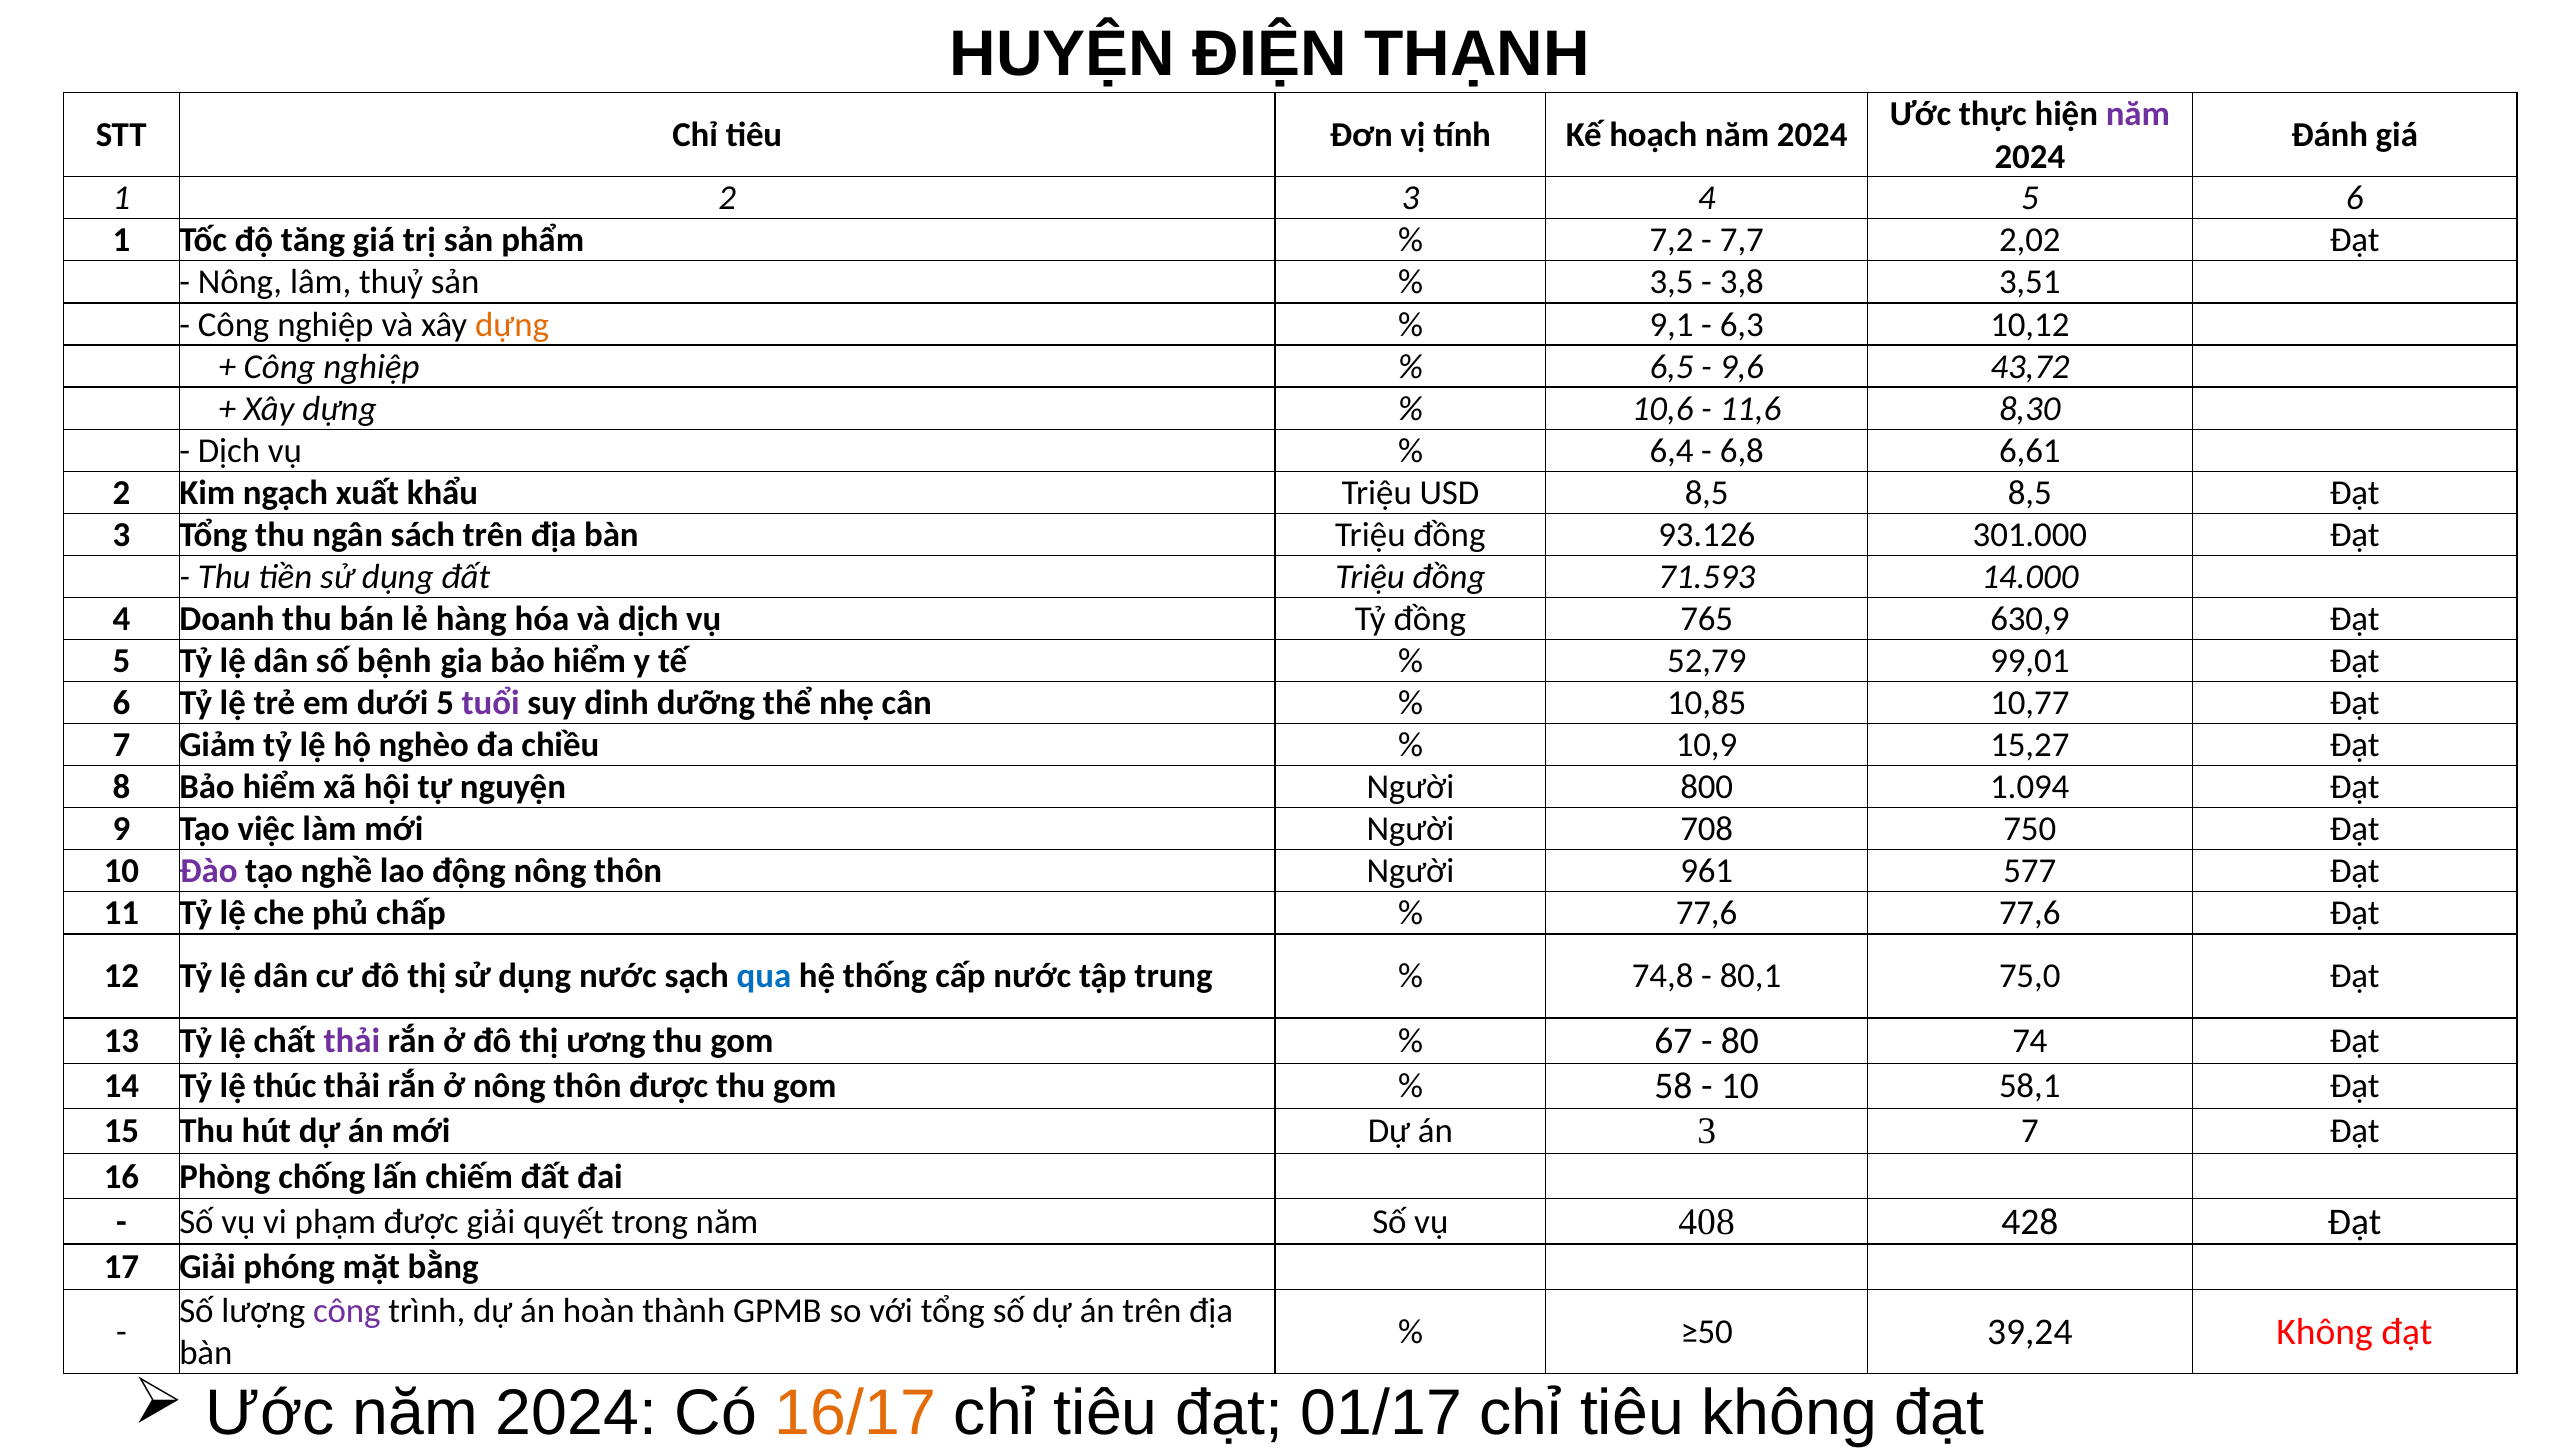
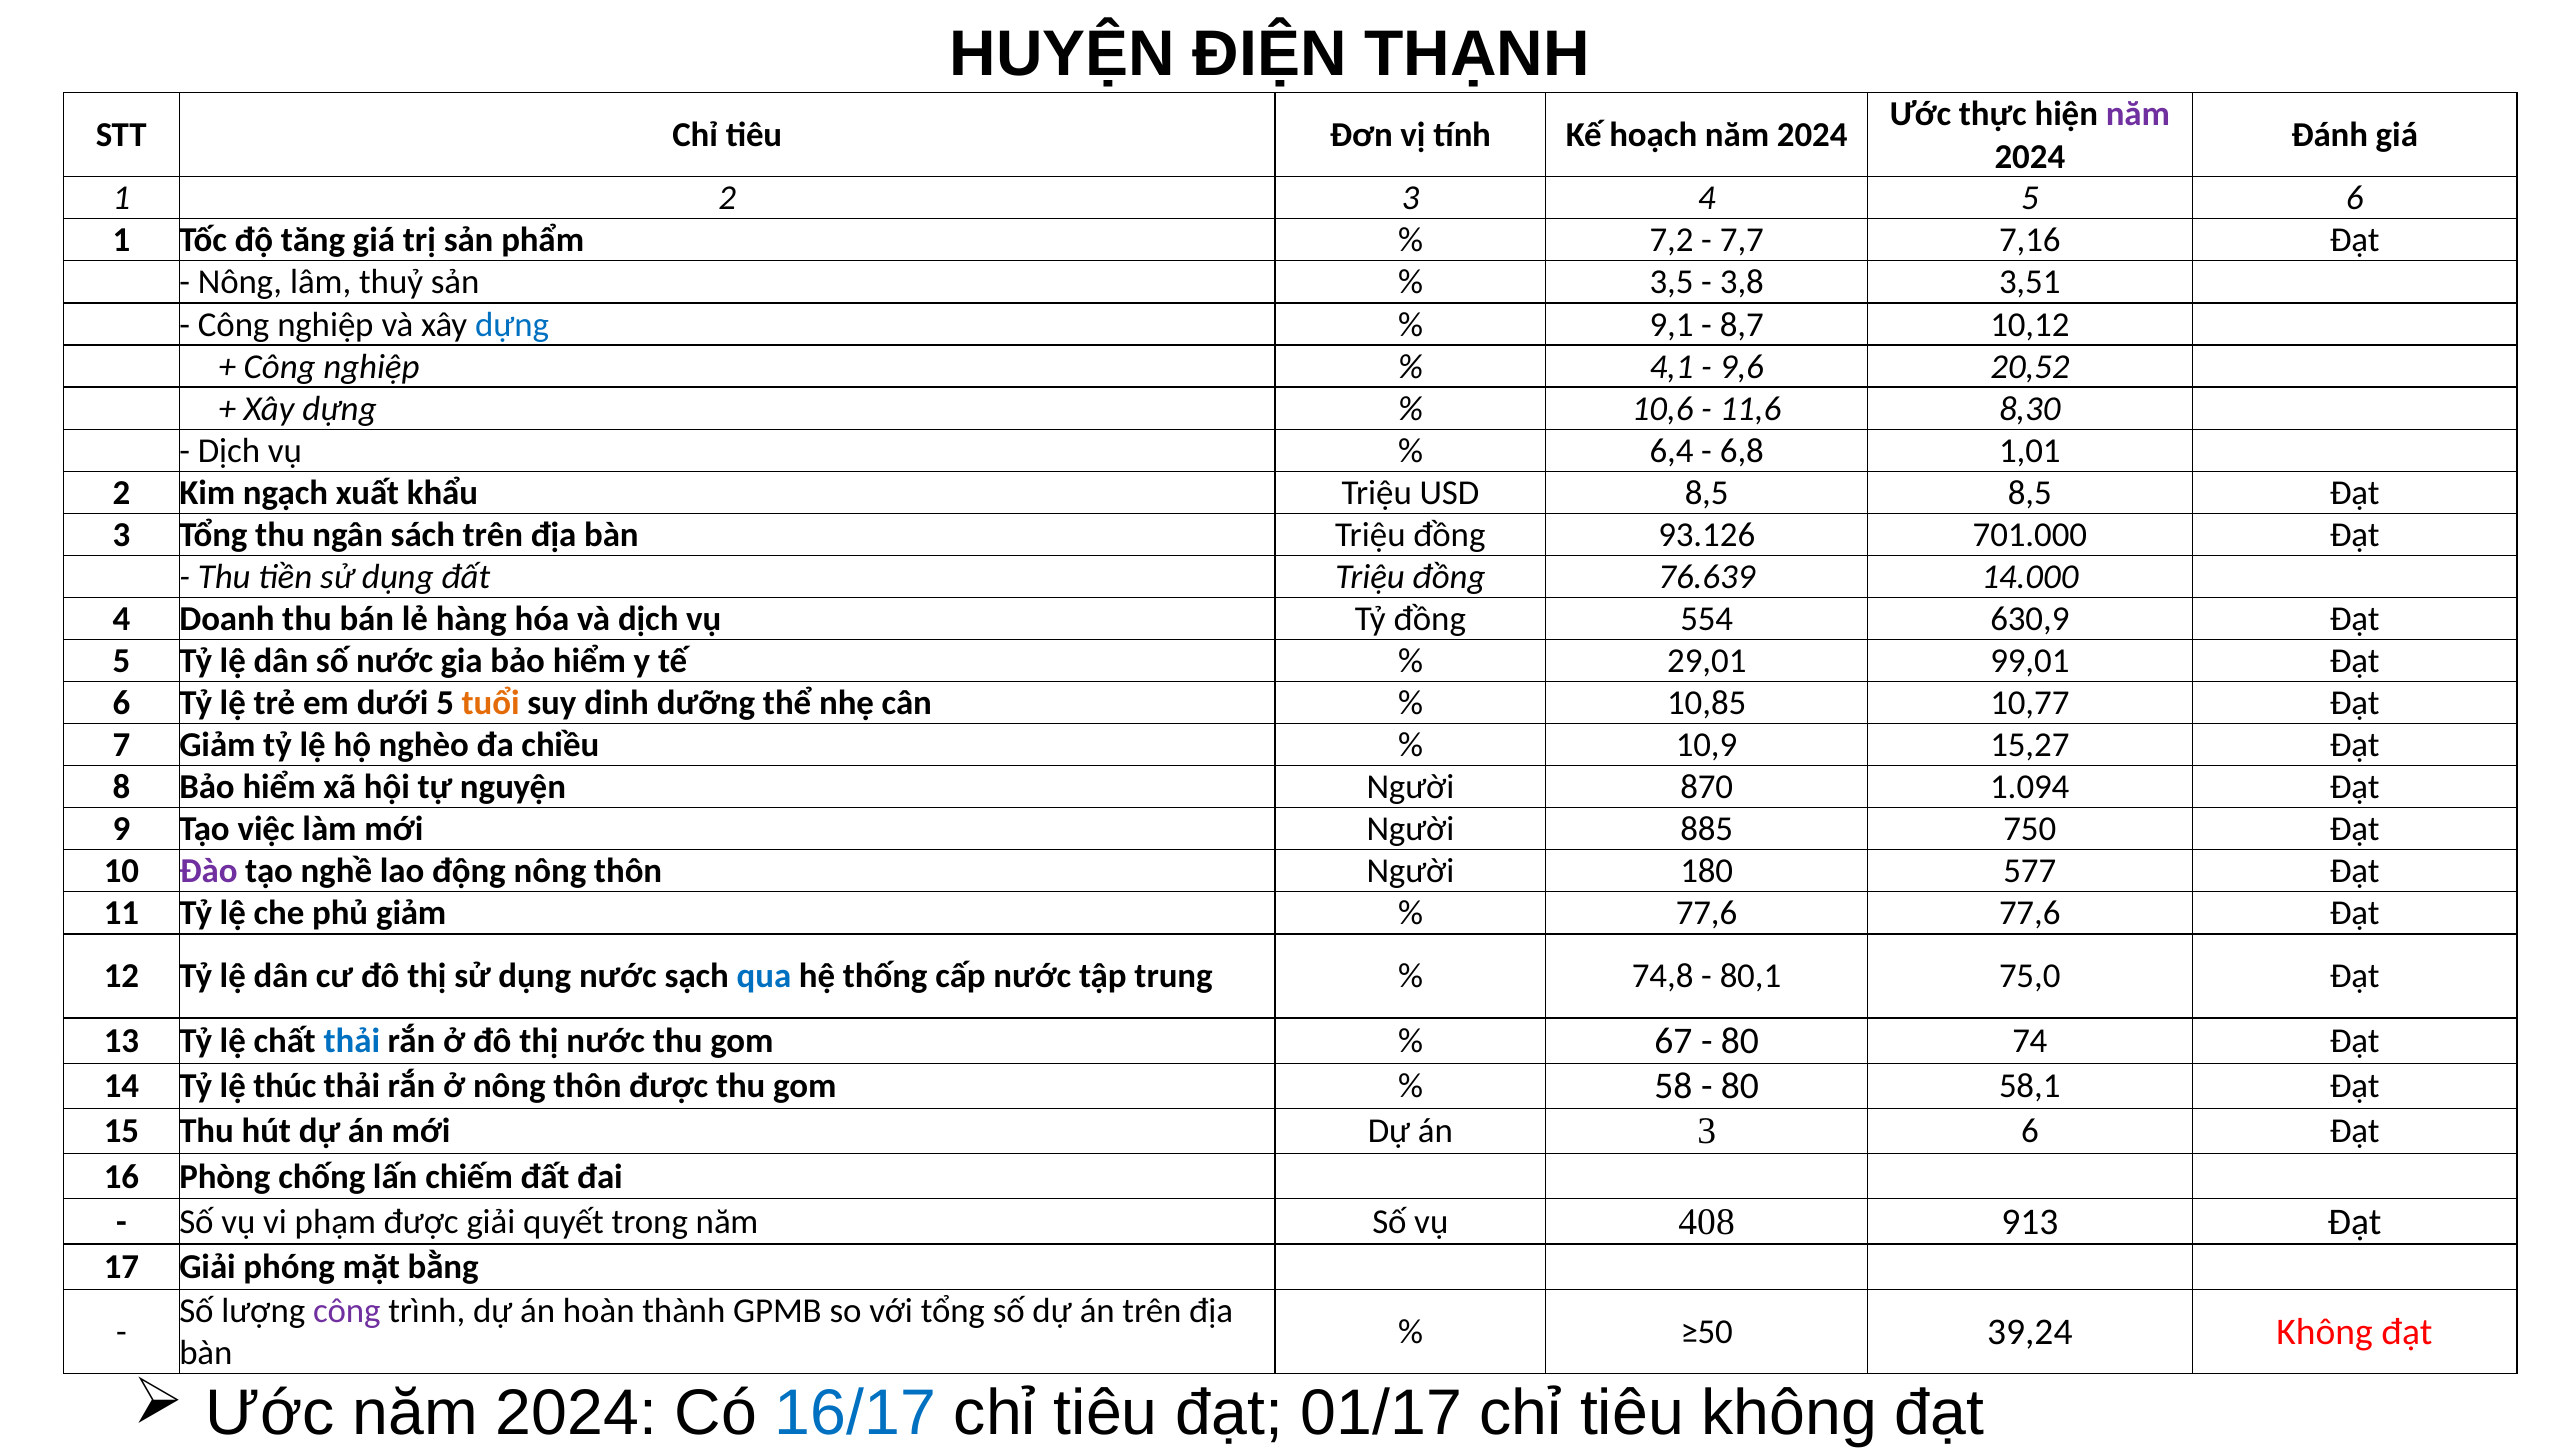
2,02: 2,02 -> 7,16 (2030, 240)
dựng colour: orange -> blue (512, 325)
6,3: 6,3 -> 8,7 (1742, 325)
6,5: 6,5 -> 4,1 (1672, 367)
43,72: 43,72 -> 20,52 (2030, 367)
6,61: 6,61 -> 1,01 (2030, 451)
301.000: 301.000 -> 701.000 (2030, 535)
71.593: 71.593 -> 76.639 (1707, 577)
765: 765 -> 554 (1707, 619)
số bệnh: bệnh -> nước (395, 661)
52,79: 52,79 -> 29,01 (1707, 661)
tuổi colour: purple -> orange (491, 703)
800: 800 -> 870 (1707, 787)
708: 708 -> 885 (1707, 829)
961: 961 -> 180 (1707, 871)
phủ chấp: chấp -> giảm (411, 913)
thải colour: purple -> blue (352, 1041)
thị ương: ương -> nước (606, 1041)
10: 10 -> 80 (1740, 1086)
3 7: 7 -> 6 (2030, 1131)
428: 428 -> 913 (2030, 1222)
16/17 colour: orange -> blue (855, 1413)
